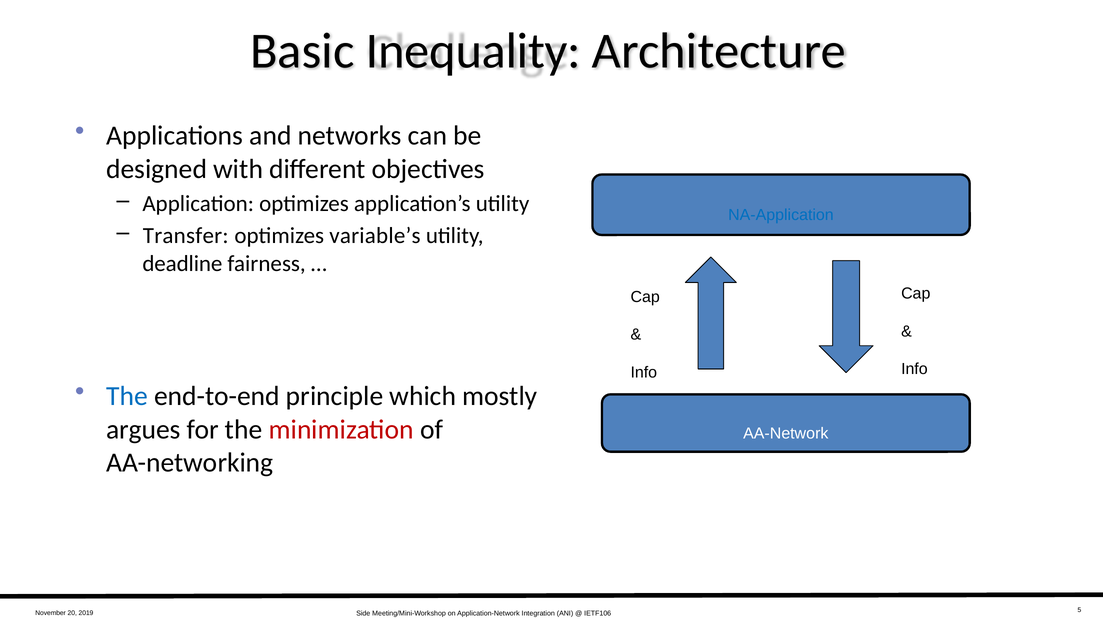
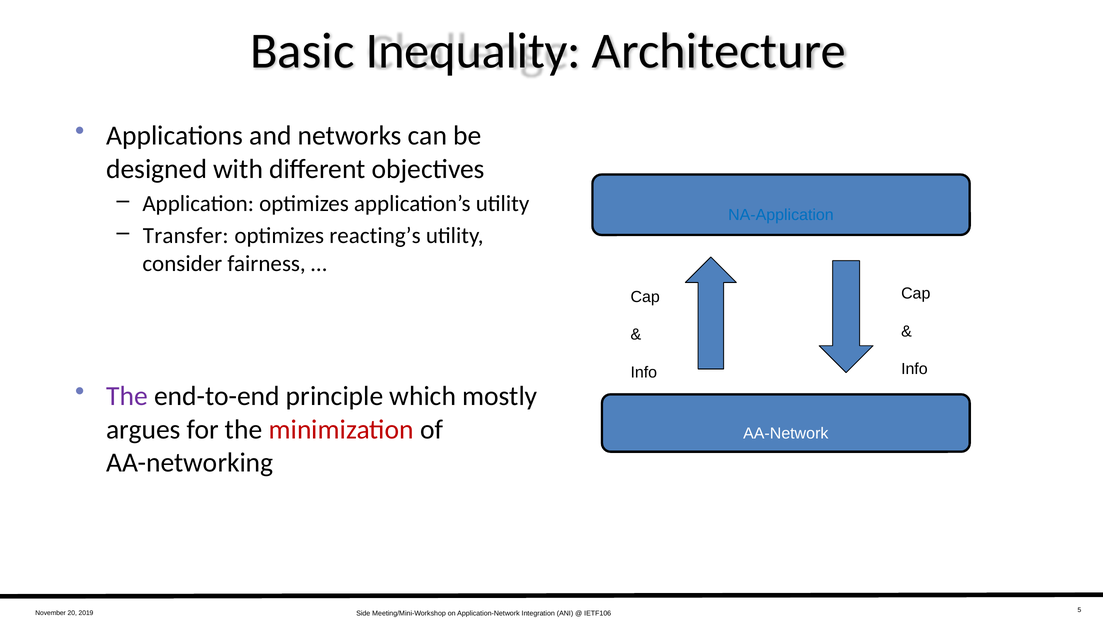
variable’s: variable’s -> reacting’s (375, 236)
deadline: deadline -> consider (182, 263)
The colour: blue -> purple (127, 396)
